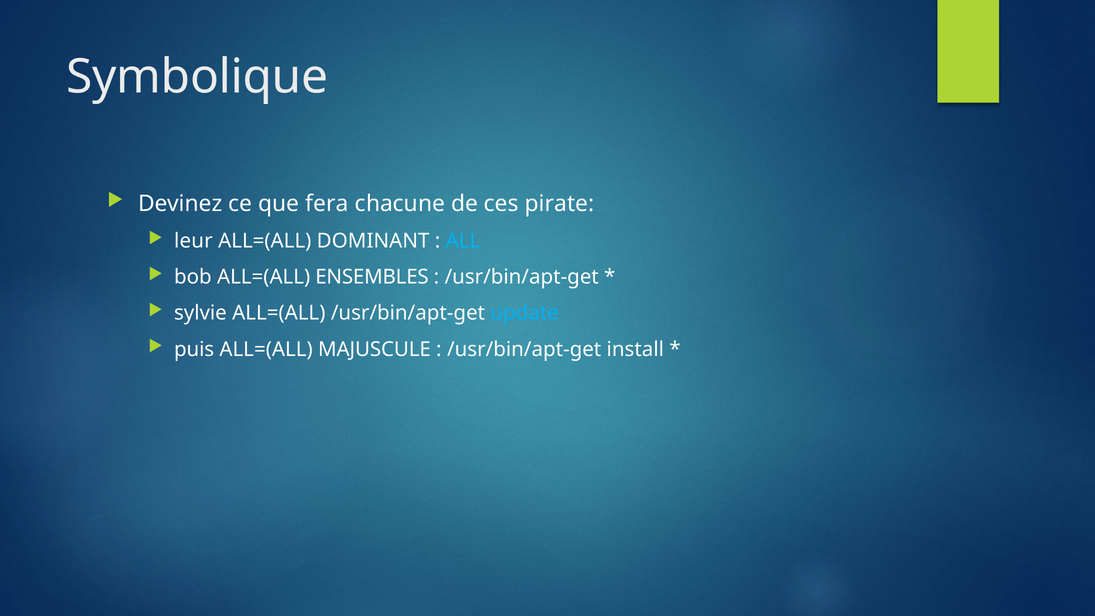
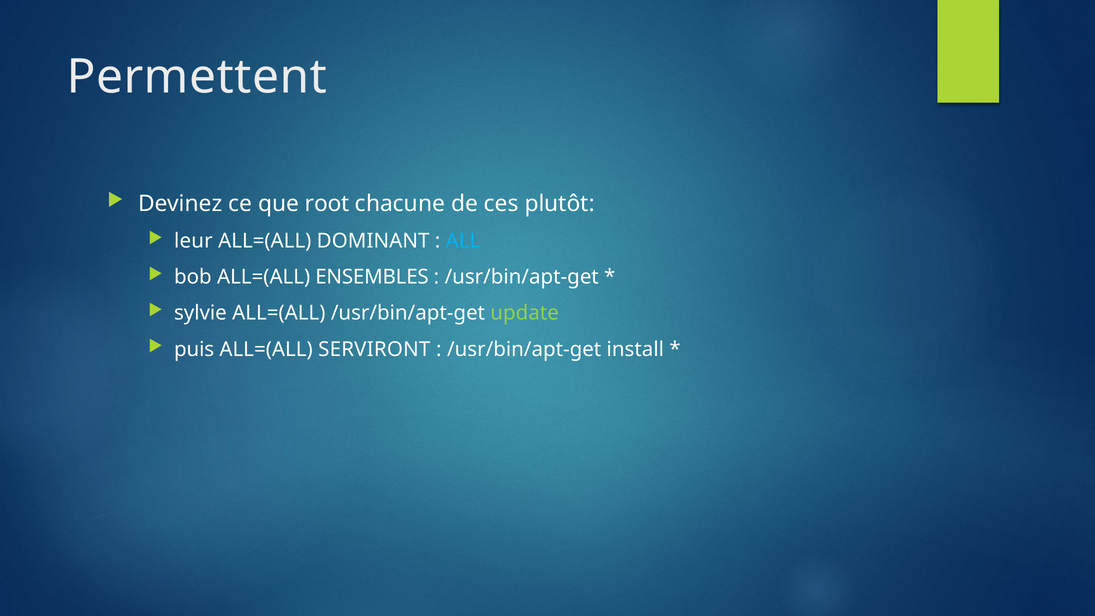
Symbolique: Symbolique -> Permettent (197, 77)
fera: fera -> root (327, 204)
pirate: pirate -> plutôt (560, 204)
update colour: light blue -> light green (525, 313)
MAJUSCULE: MAJUSCULE -> SERVIRONT (374, 349)
